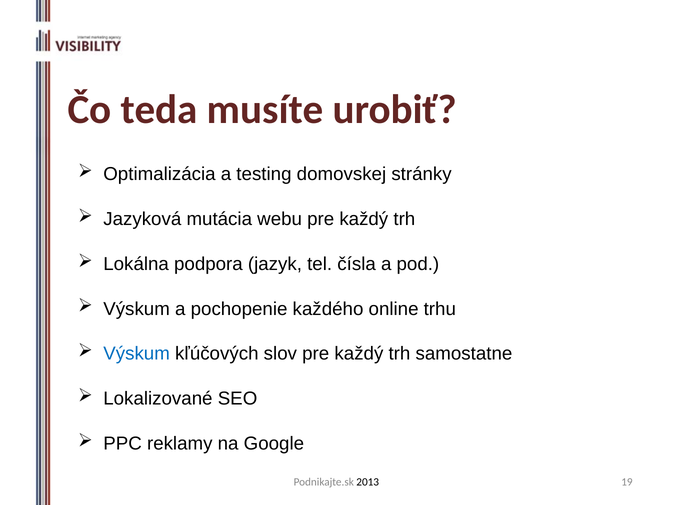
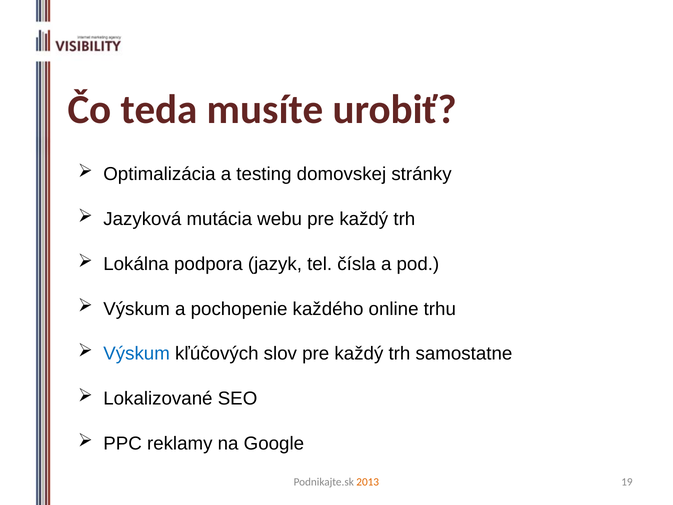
2013 colour: black -> orange (368, 482)
